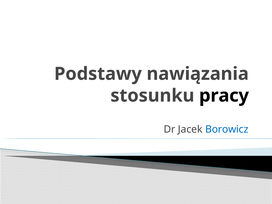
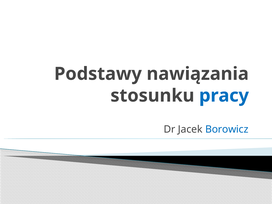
pracy colour: black -> blue (224, 96)
